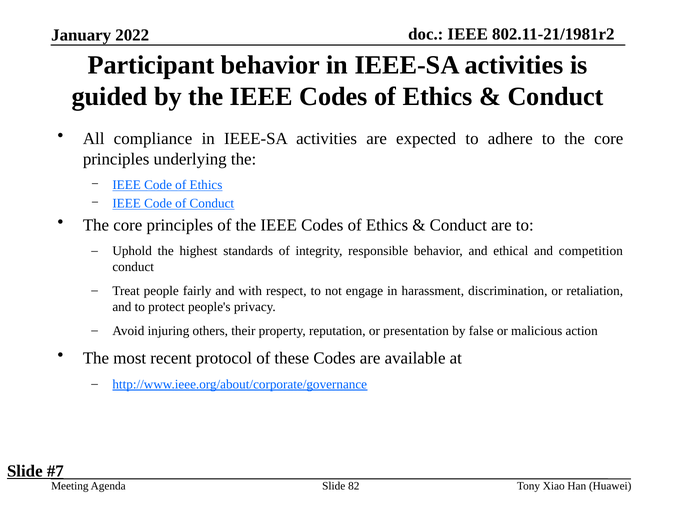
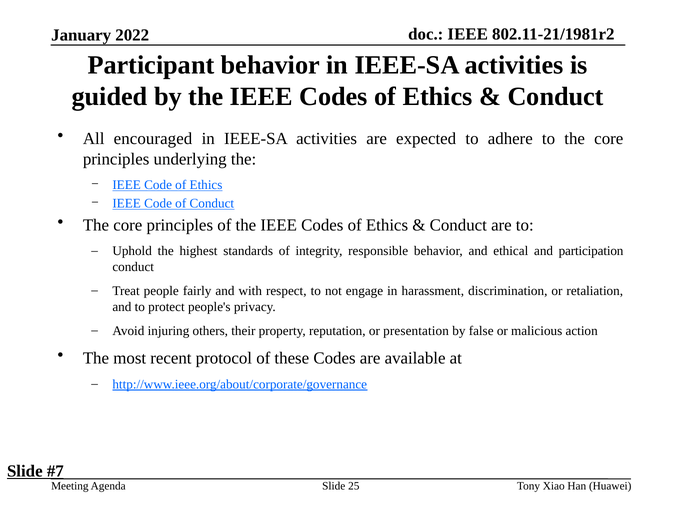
compliance: compliance -> encouraged (153, 139)
competition: competition -> participation (591, 251)
82: 82 -> 25 (354, 486)
